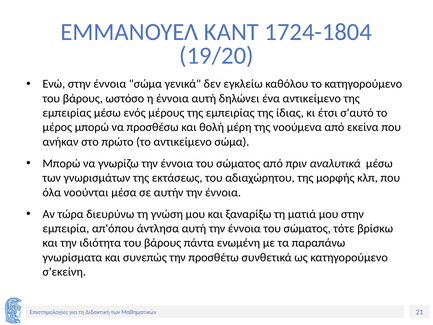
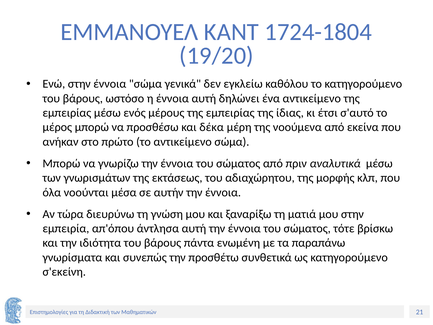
θολή: θολή -> δέκα (212, 127)
